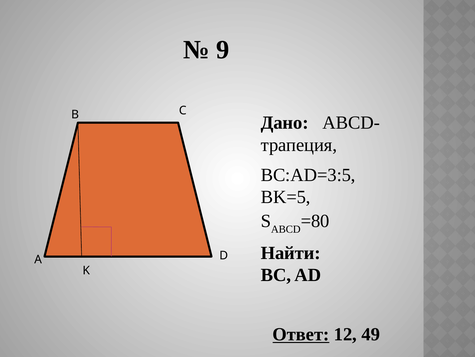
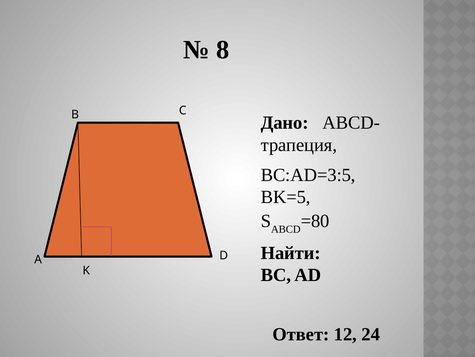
9: 9 -> 8 (223, 50)
Ответ underline: present -> none (301, 334)
49: 49 -> 24 (371, 334)
